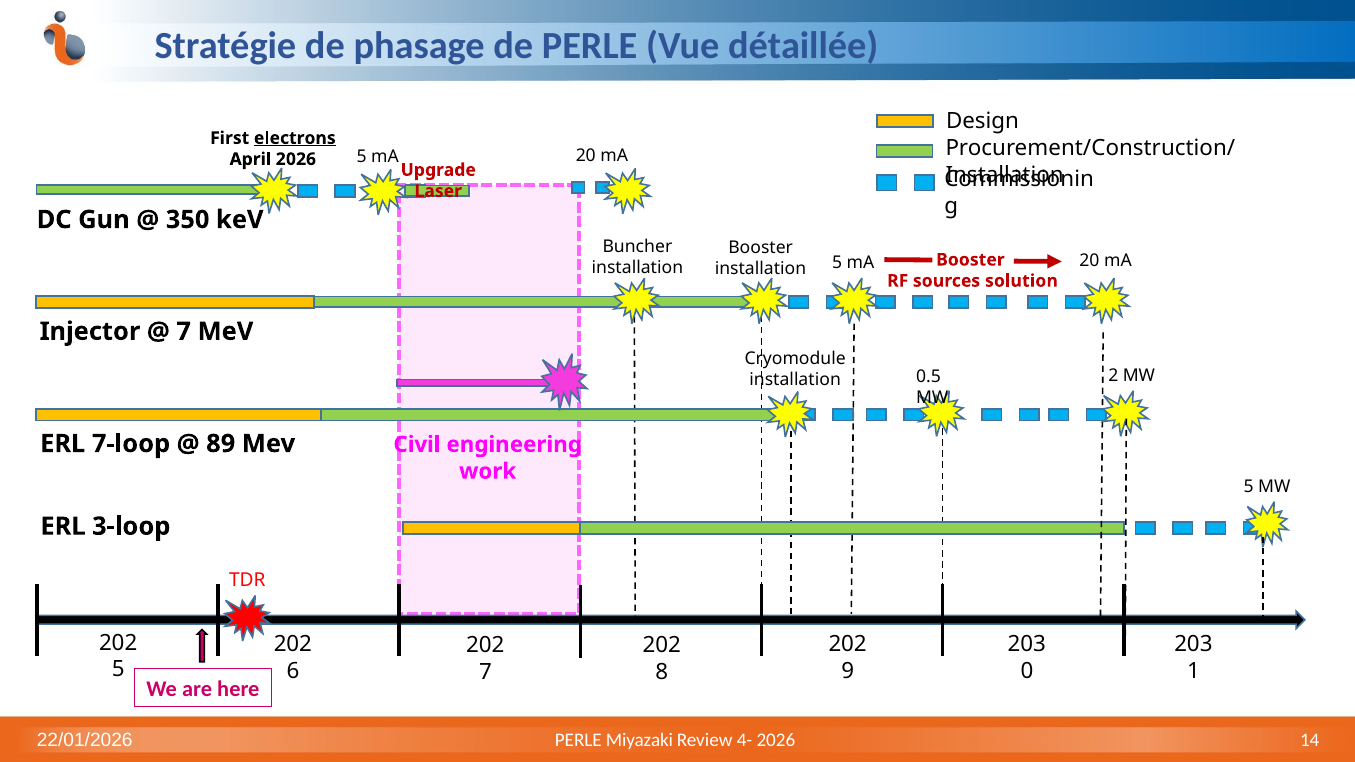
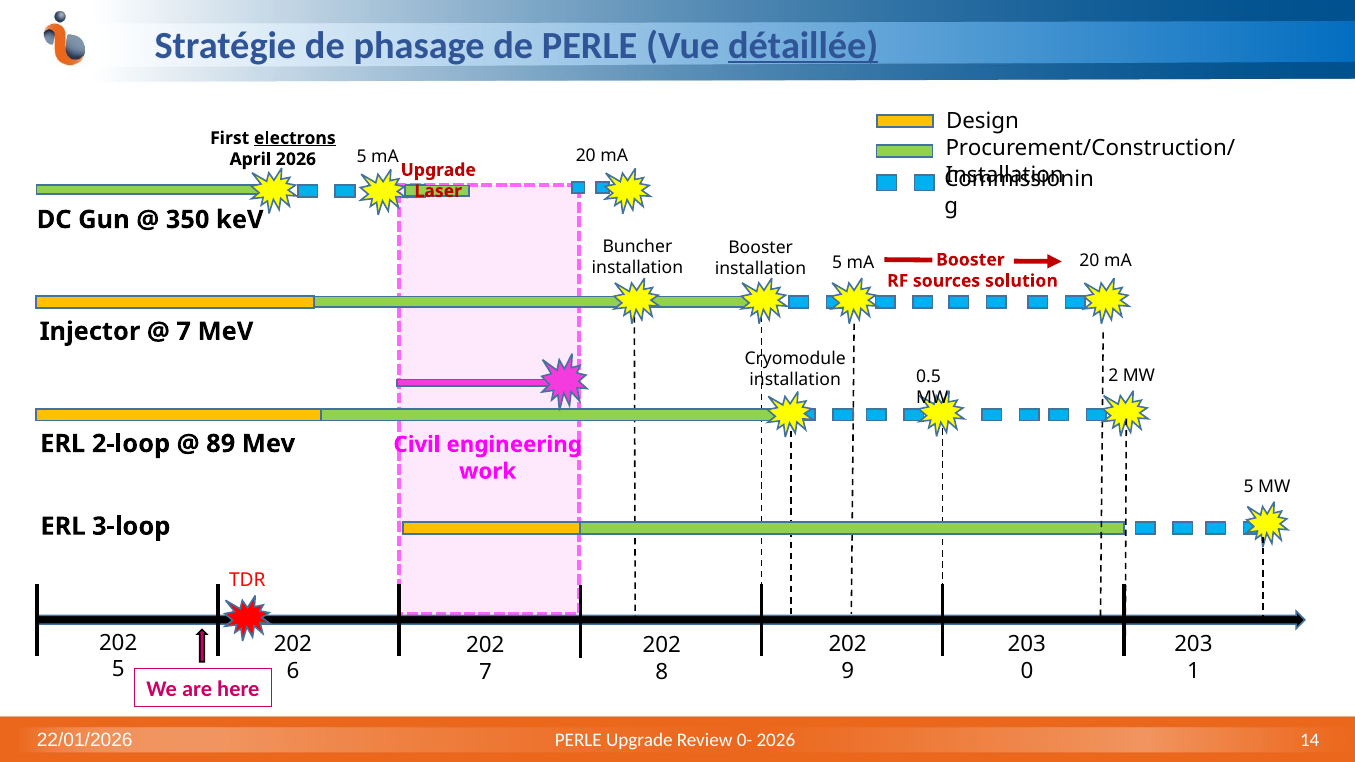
détaillée underline: none -> present (803, 46)
7-loop: 7-loop -> 2-loop (131, 444)
PERLE Miyazaki: Miyazaki -> Upgrade (639, 740)
4-: 4- -> 0- (745, 740)
